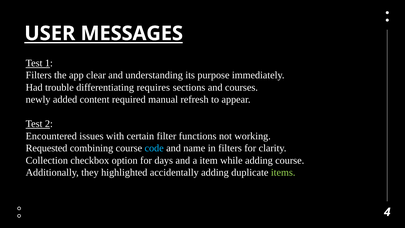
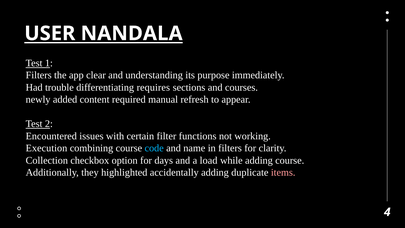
MESSAGES: MESSAGES -> NANDALA (132, 33)
Requested: Requested -> Execution (47, 148)
item: item -> load (209, 160)
items colour: light green -> pink (283, 172)
